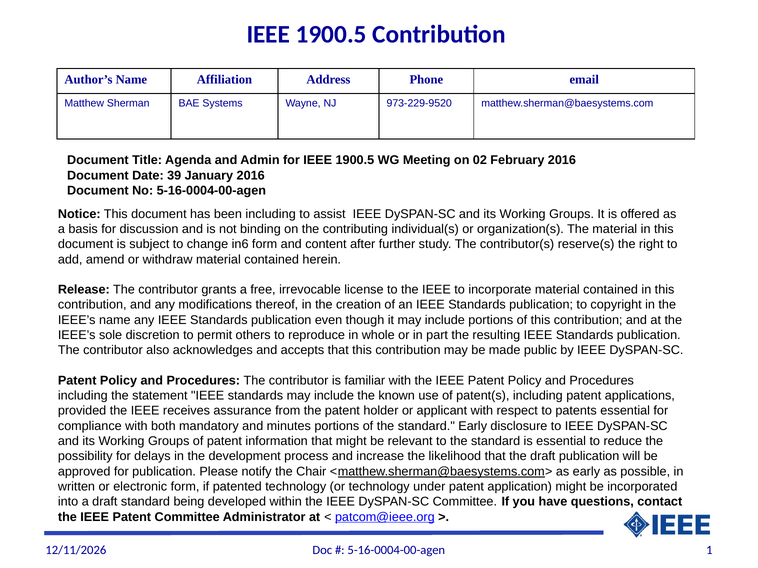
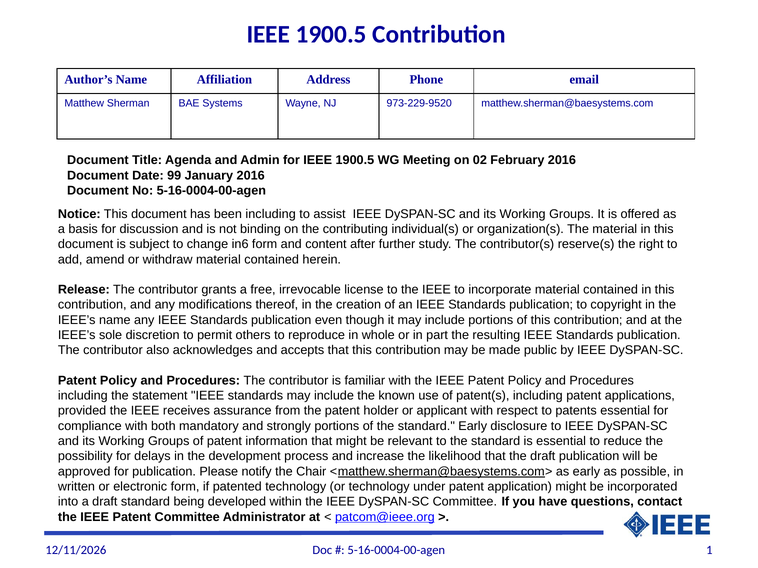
39: 39 -> 99 (174, 176)
minutes: minutes -> strongly (289, 426)
